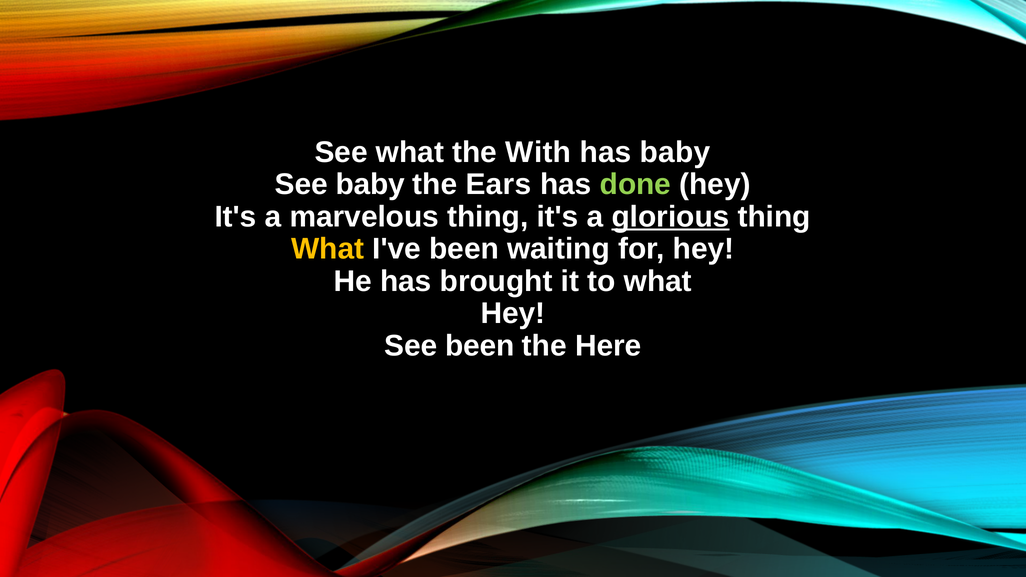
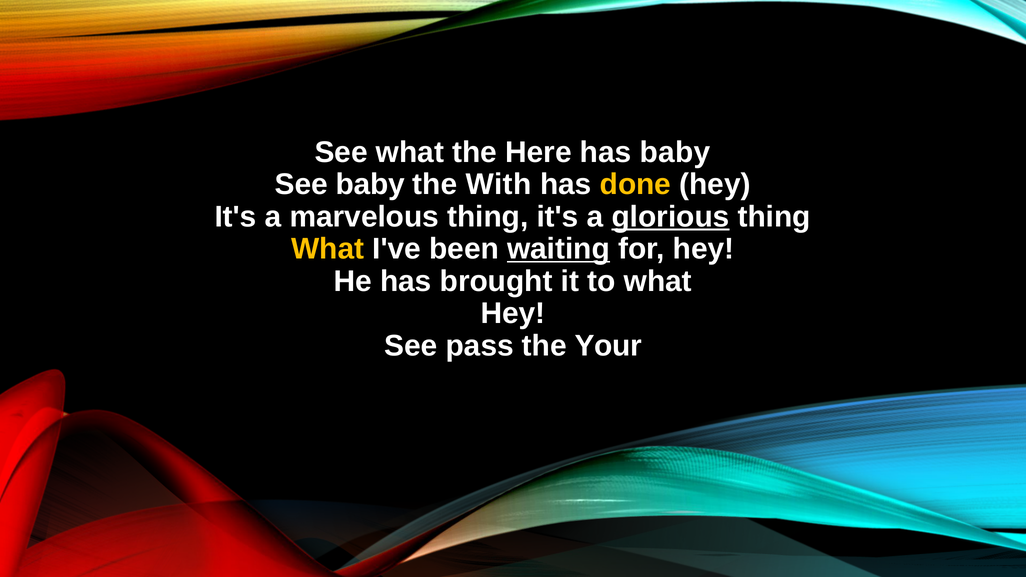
With: With -> Here (538, 152)
Ears: Ears -> With (499, 184)
done colour: light green -> yellow (635, 184)
waiting underline: none -> present (558, 249)
See been: been -> pass (480, 346)
Here: Here -> Your (608, 346)
